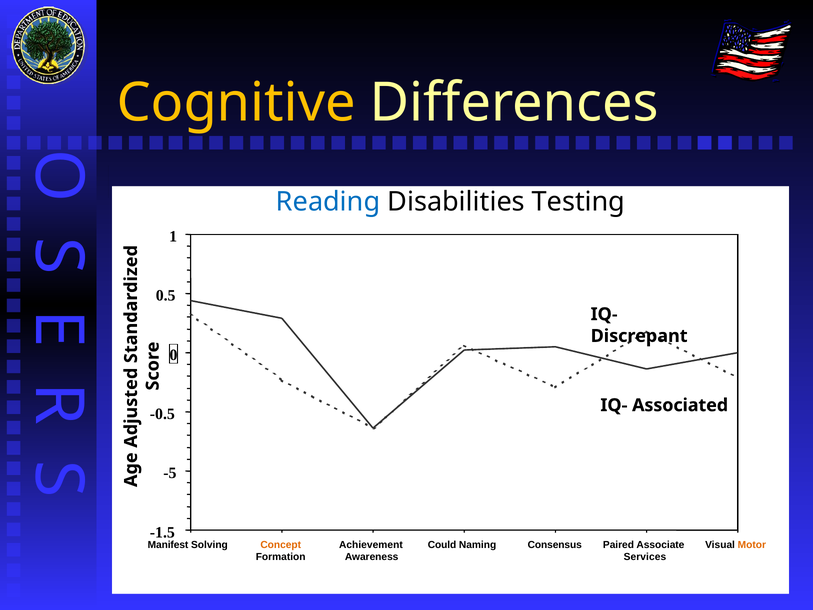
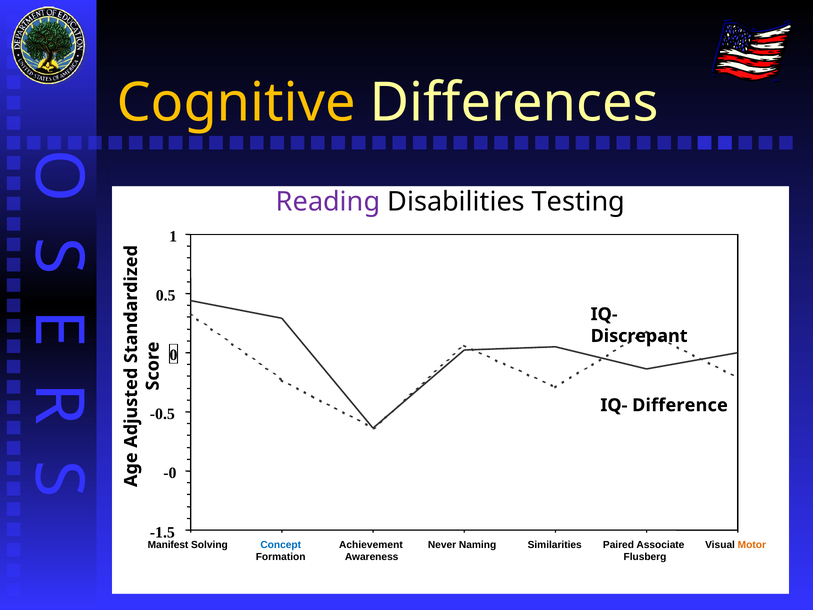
Reading colour: blue -> purple (328, 201)
Associated: Associated -> Difference (680, 405)
-5: -5 -> -0 (170, 473)
Concept colour: orange -> blue (281, 545)
Could: Could -> Never (442, 545)
Consensus: Consensus -> Similarities (555, 545)
Services: Services -> Flusberg (645, 557)
